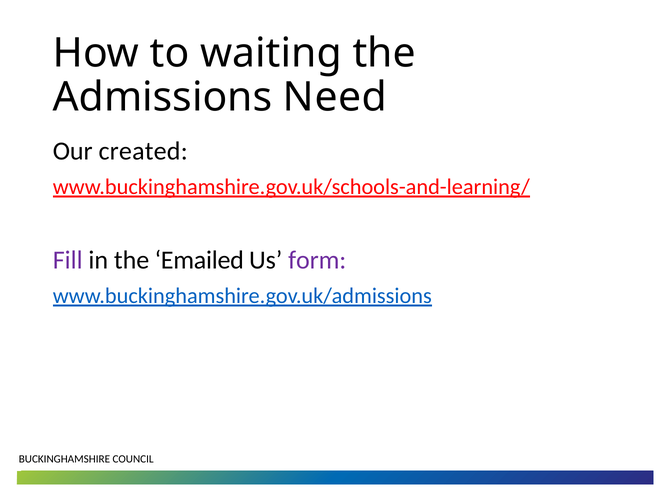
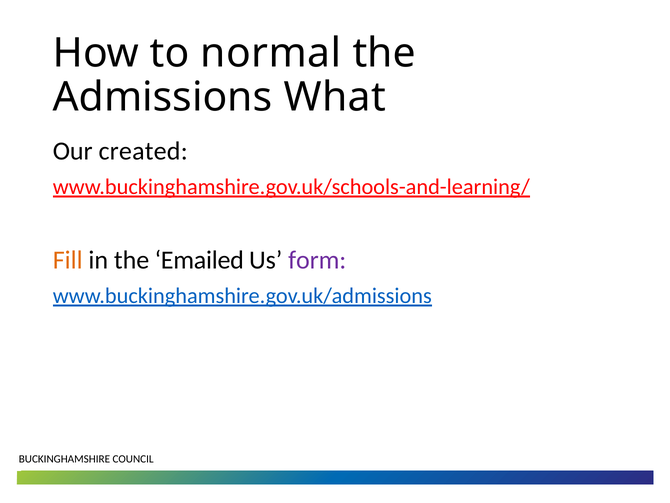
waiting: waiting -> normal (271, 53)
Need: Need -> What (335, 97)
Fill colour: purple -> orange (68, 260)
